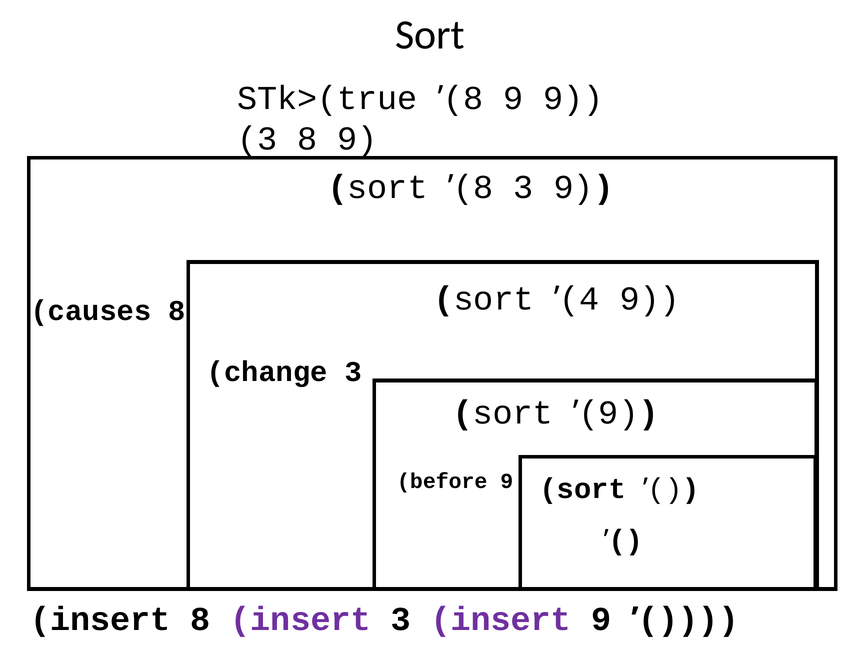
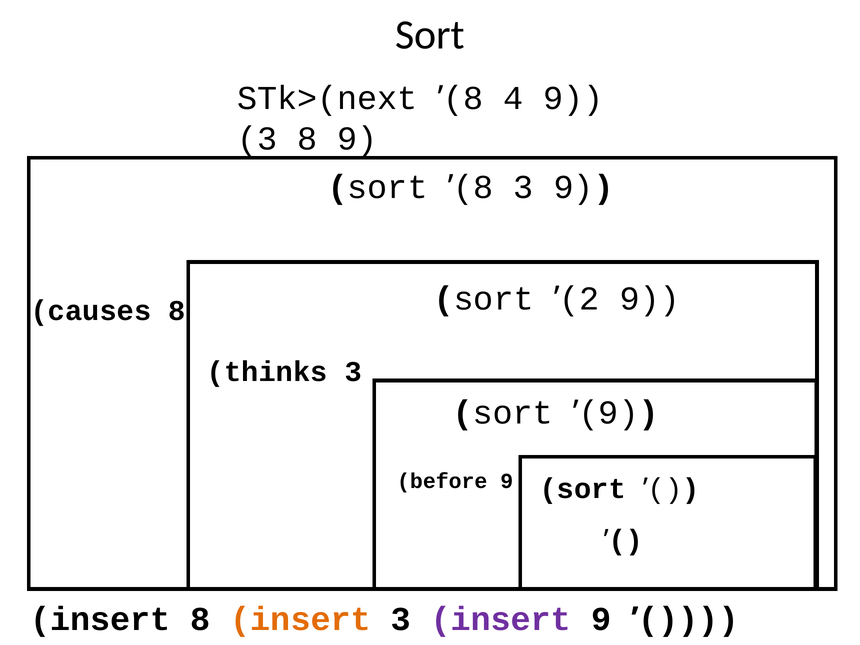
STk>(true: STk>(true -> STk>(next (327, 98)
9: 9 -> 4 (513, 98)
4: 4 -> 2 (580, 299)
change: change -> thinks (267, 372)
insert colour: purple -> orange (301, 619)
